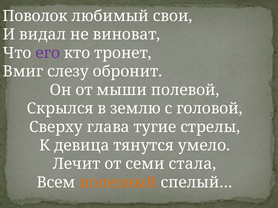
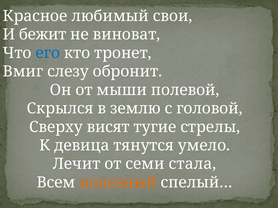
Поволок: Поволок -> Красное (35, 16)
видал: видал -> бежит (43, 35)
его colour: purple -> blue (48, 53)
глава: глава -> висят (108, 127)
